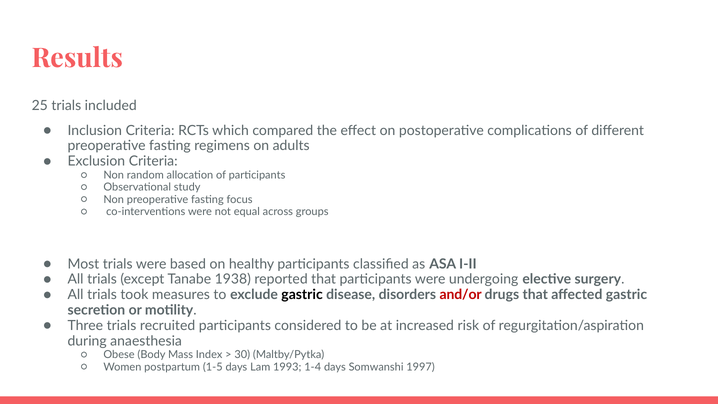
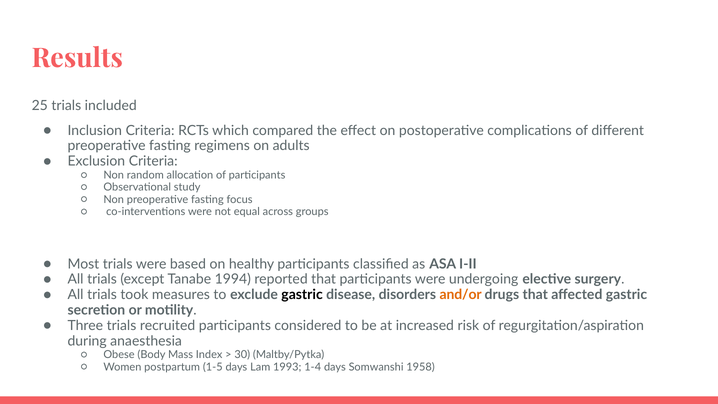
1938: 1938 -> 1994 (233, 279)
and/or colour: red -> orange (461, 295)
1997: 1997 -> 1958 (421, 367)
